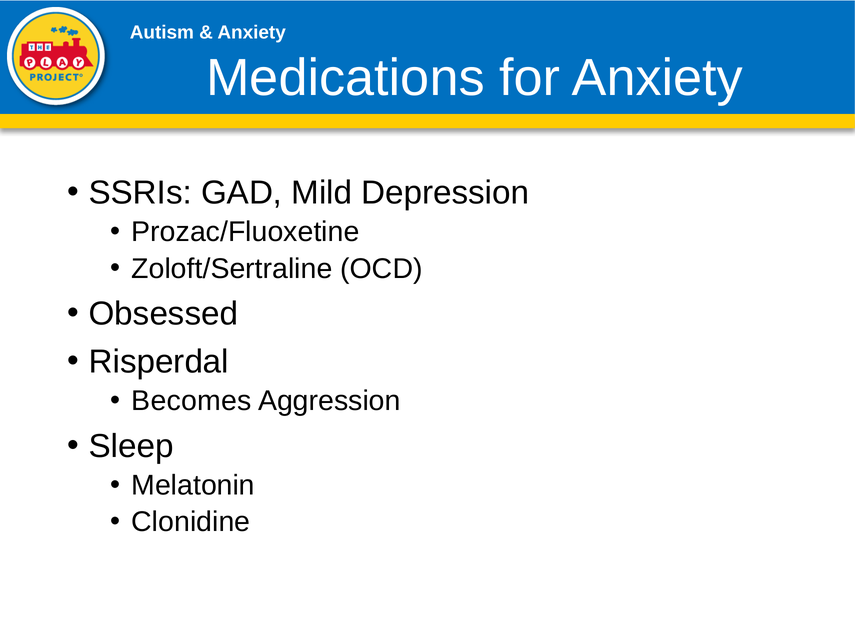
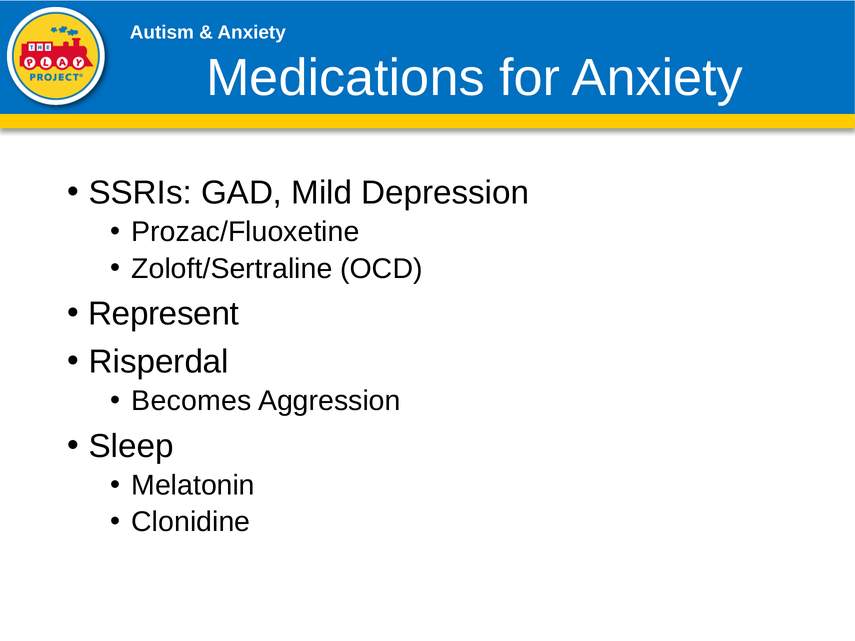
Obsessed: Obsessed -> Represent (164, 314)
